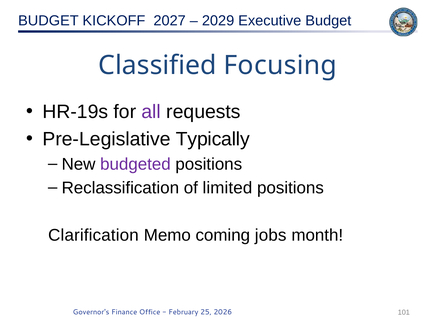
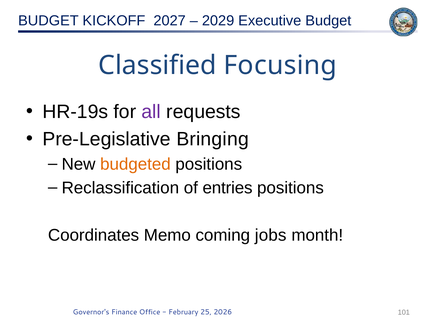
Typically: Typically -> Bringing (213, 139)
budgeted colour: purple -> orange (135, 164)
limited: limited -> entries (228, 188)
Clarification: Clarification -> Coordinates (94, 235)
